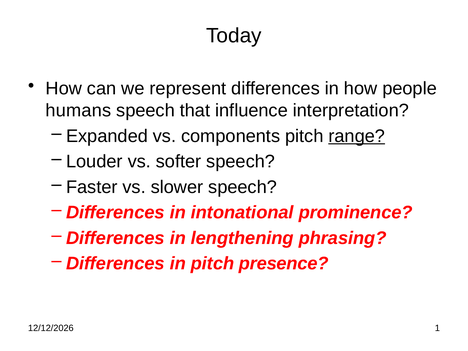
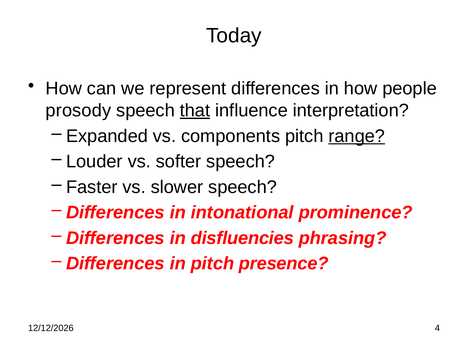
humans: humans -> prosody (78, 110)
that underline: none -> present (195, 110)
lengthening: lengthening -> disfluencies (242, 238)
1: 1 -> 4 (437, 328)
